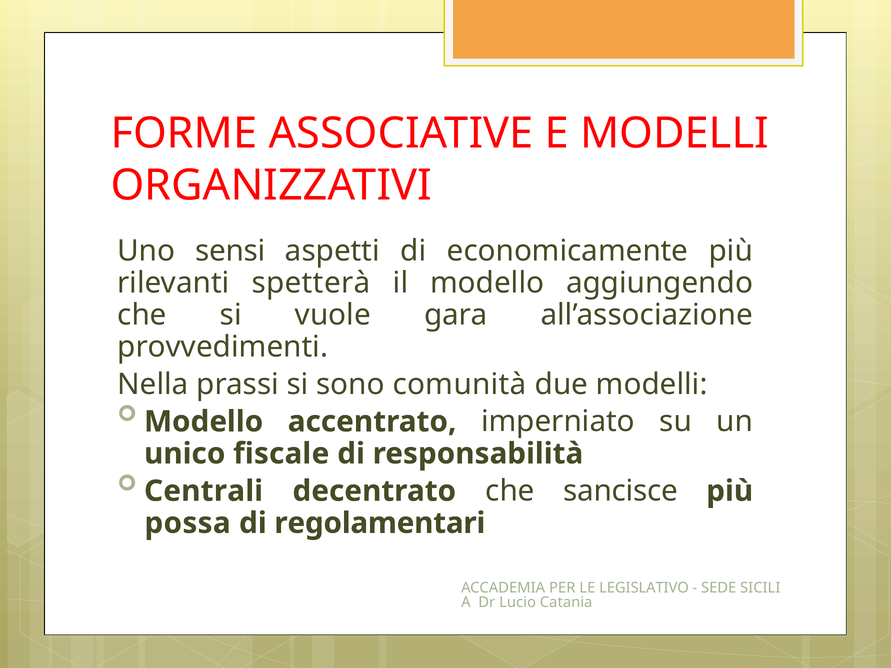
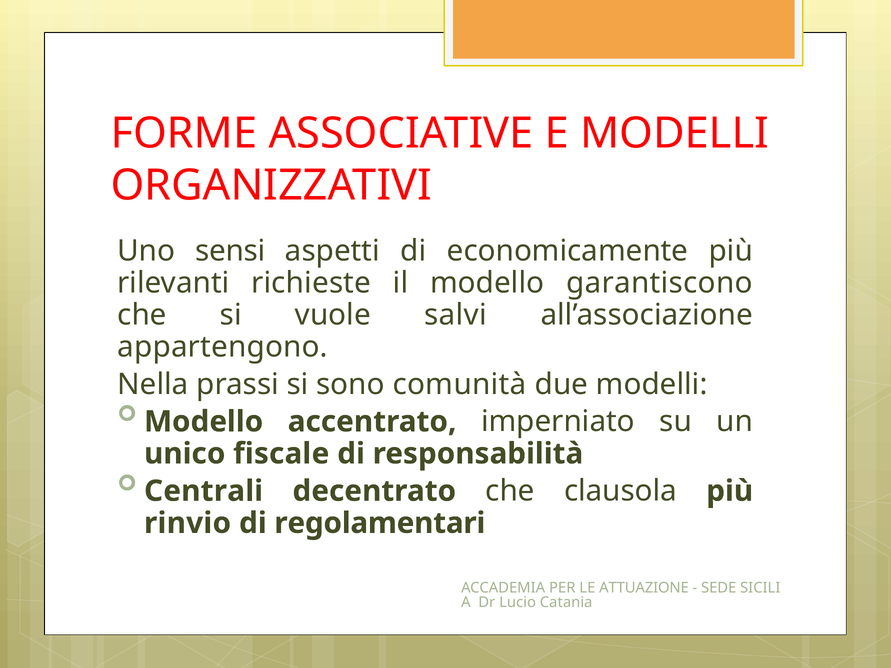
spetterà: spetterà -> richieste (311, 283)
aggiungendo: aggiungendo -> garantiscono (659, 283)
gara: gara -> salvi (456, 315)
provvedimenti: provvedimenti -> appartengono (223, 347)
sancisce: sancisce -> clausola (621, 491)
possa: possa -> rinvio (188, 523)
LEGISLATIVO: LEGISLATIVO -> ATTUAZIONE (644, 588)
